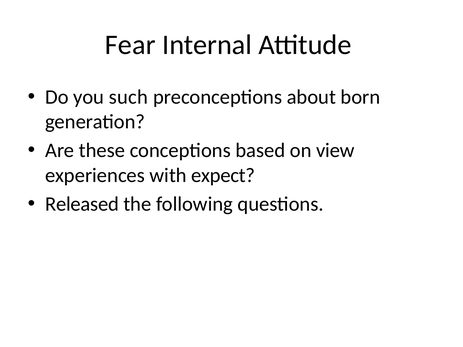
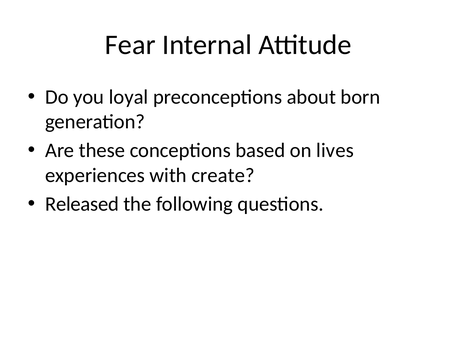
such: such -> loyal (129, 97)
view: view -> lives (335, 151)
expect: expect -> create (223, 175)
